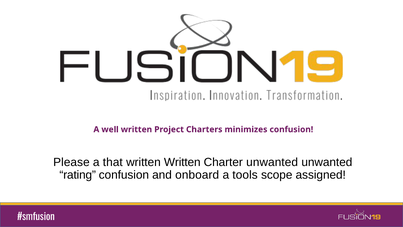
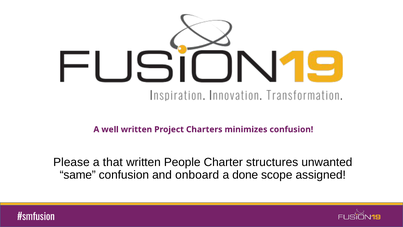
written Written: Written -> People (182, 162)
Charter unwanted: unwanted -> structures (272, 162)
rating: rating -> same (78, 175)
tools: tools -> done (245, 175)
